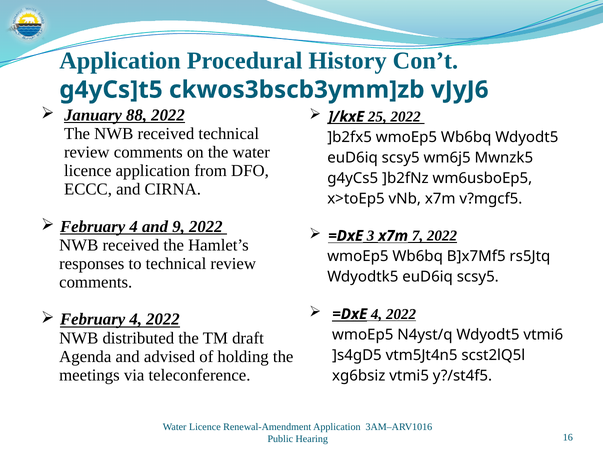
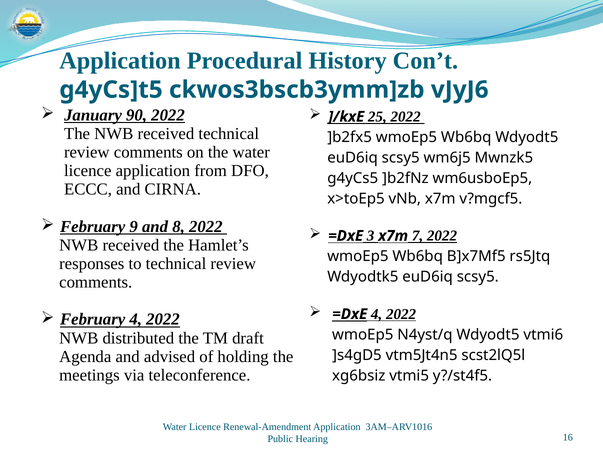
88: 88 -> 90 (137, 115)
4: 4 -> 9 (134, 227)
9: 9 -> 8 (179, 227)
